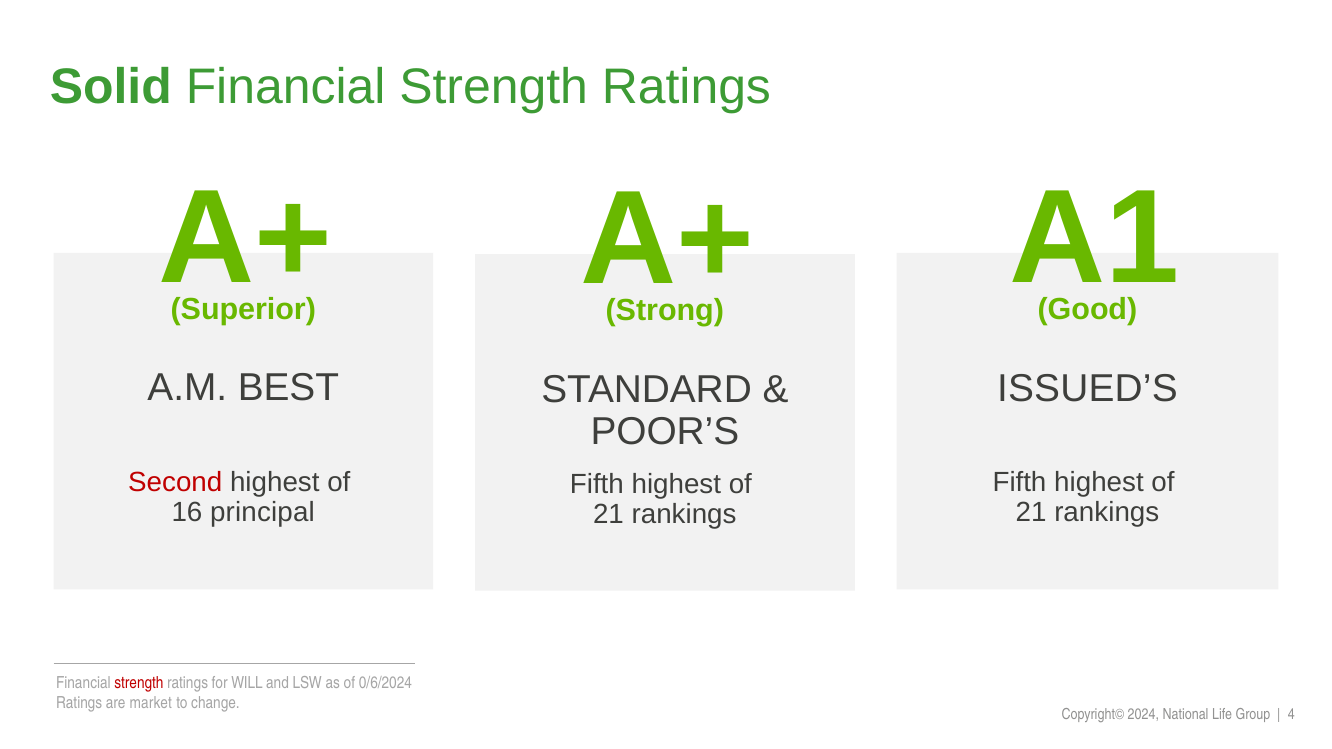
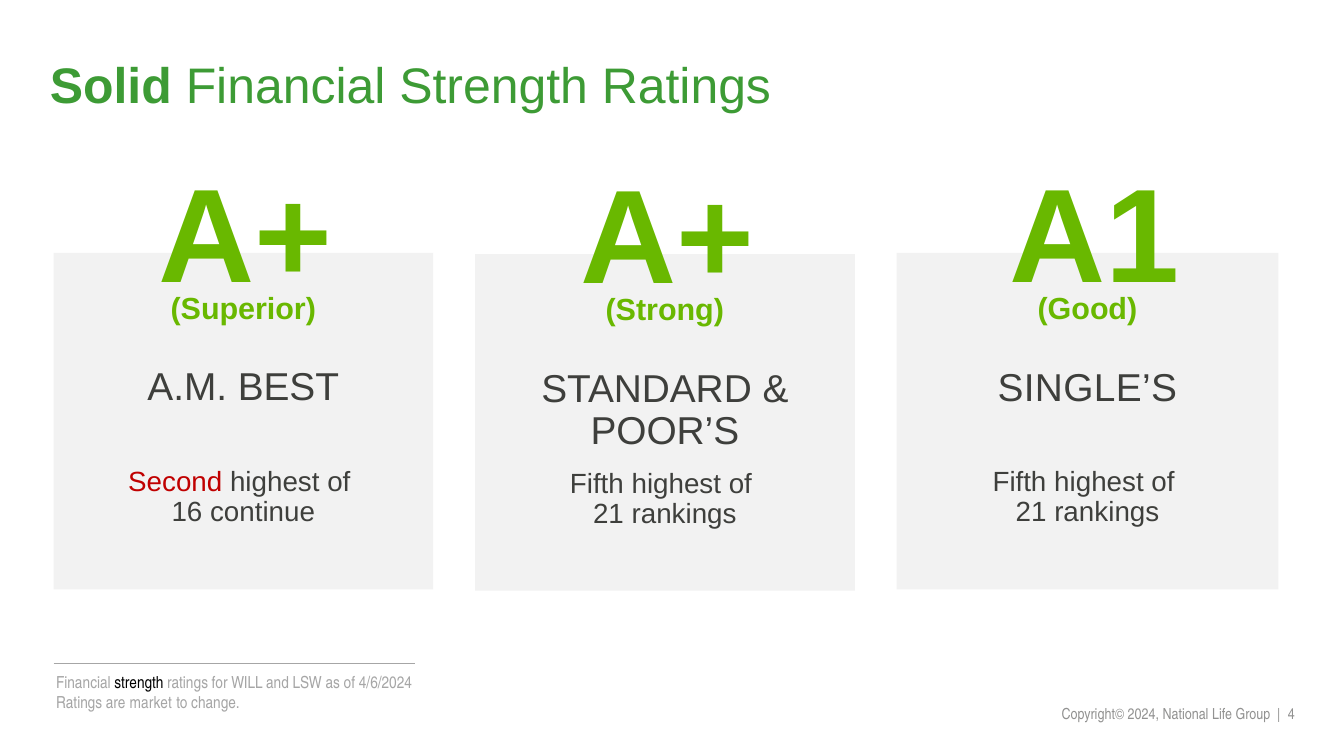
ISSUED’S: ISSUED’S -> SINGLE’S (1087, 388)
principal: principal -> continue (263, 513)
strength colour: red -> black (139, 683)
0/6/2024: 0/6/2024 -> 4/6/2024 (385, 683)
